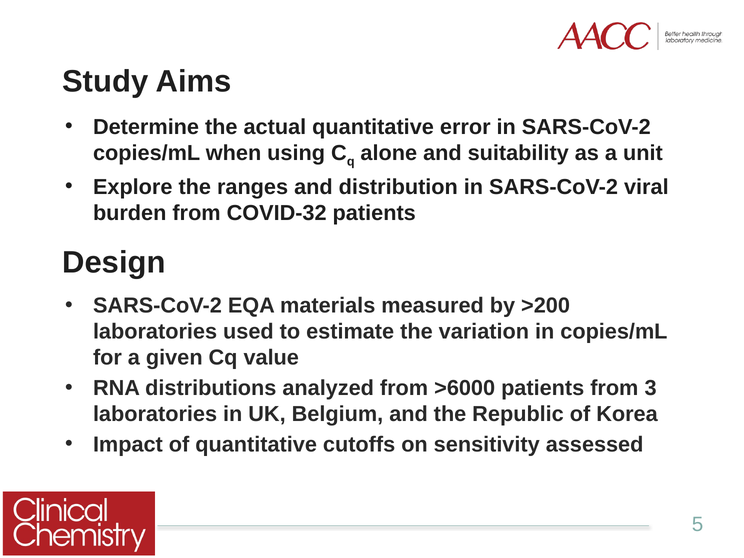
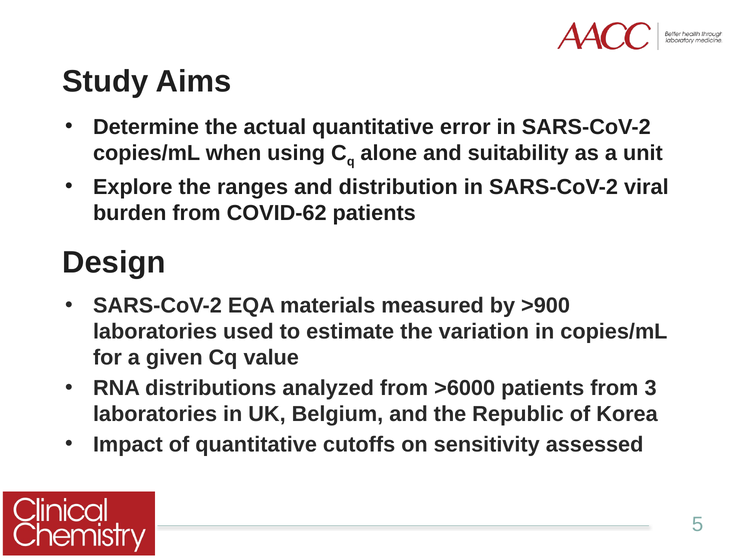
COVID-32: COVID-32 -> COVID-62 (277, 213)
>200: >200 -> >900 (546, 306)
